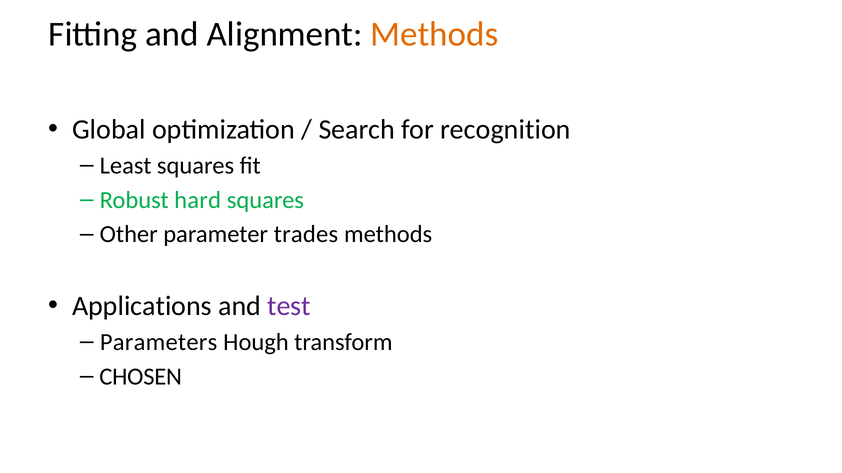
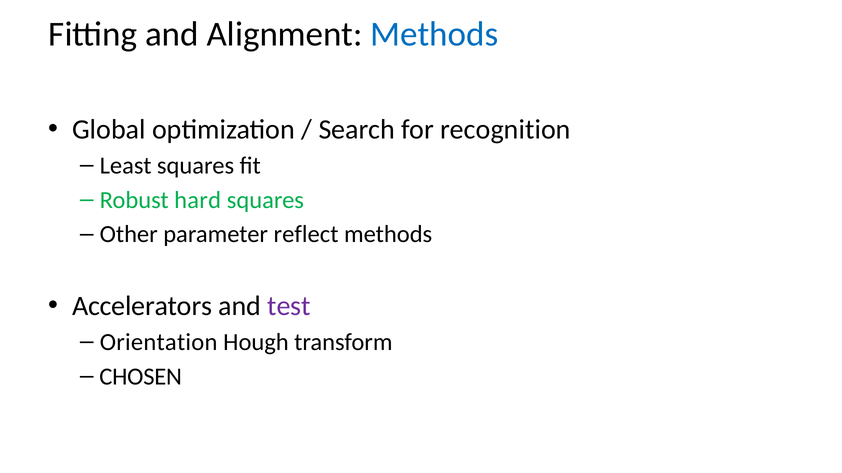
Methods colour: orange -> blue (434, 34)
trades: trades -> reflect (306, 235)
Applications: Applications -> Accelerators (142, 306)
Parameters: Parameters -> Orientation (159, 343)
